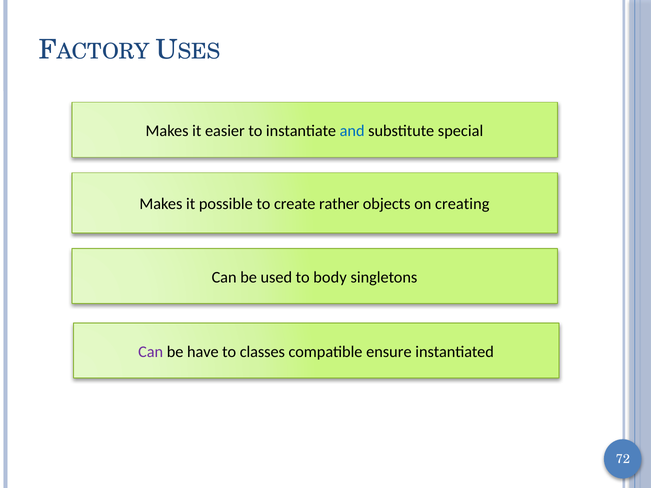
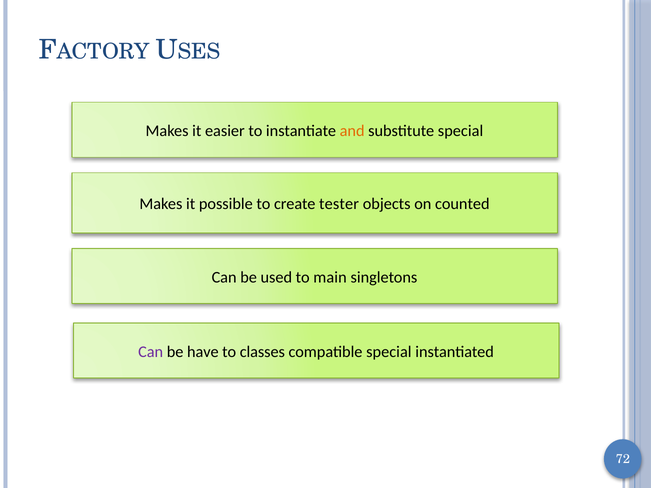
and colour: blue -> orange (352, 131)
rather: rather -> tester (339, 204)
creating: creating -> counted (462, 204)
body: body -> main (330, 277)
compatible ensure: ensure -> special (389, 352)
